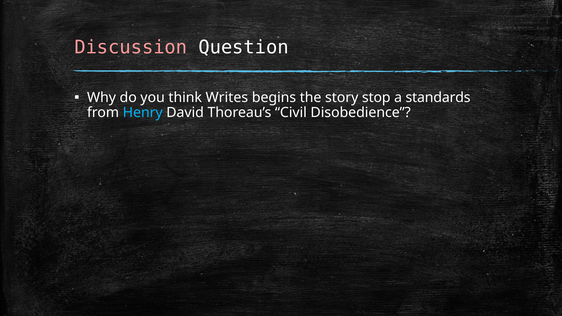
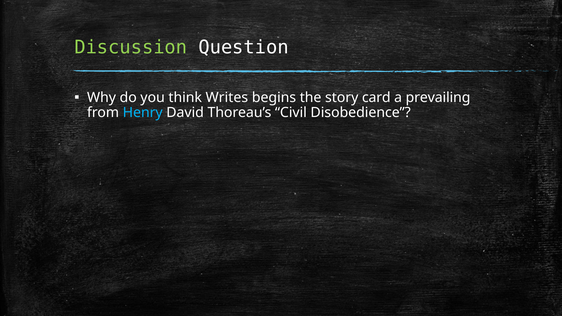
Discussion colour: pink -> light green (131, 47)
stop: stop -> card (376, 97)
standards: standards -> prevailing (438, 97)
